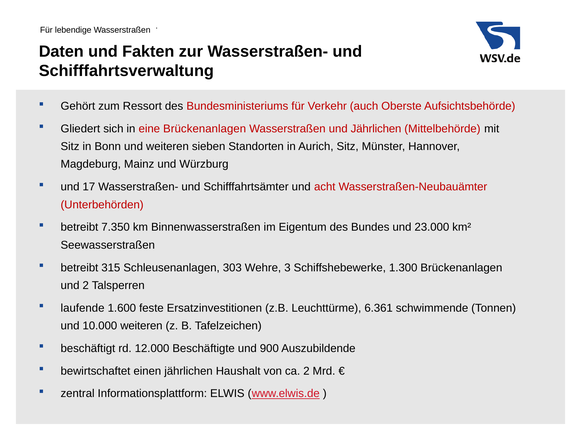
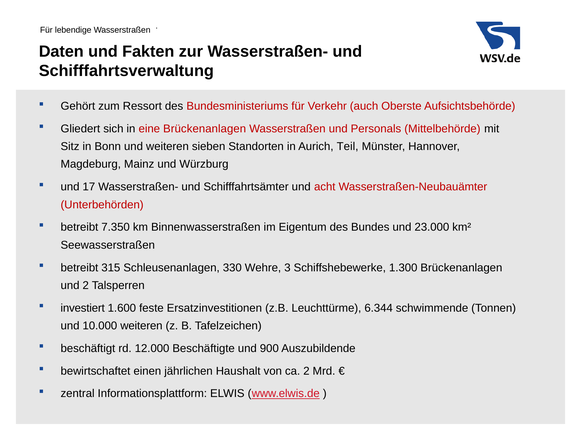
und Jährlichen: Jährlichen -> Personals (376, 129)
Aurich Sitz: Sitz -> Teil (348, 146)
303: 303 -> 330 (232, 267)
laufende: laufende -> investiert (83, 308)
6.361: 6.361 -> 6.344 (379, 308)
